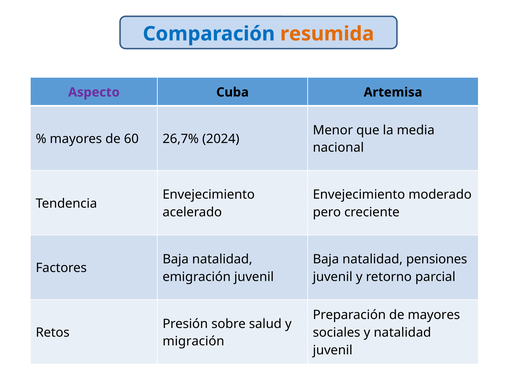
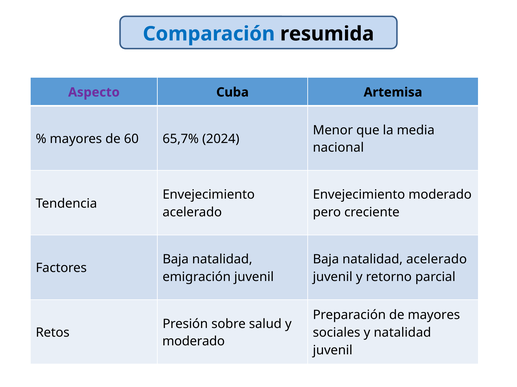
resumida colour: orange -> black (327, 34)
26,7%: 26,7% -> 65,7% (181, 139)
natalidad pensiones: pensiones -> acelerado (437, 260)
migración: migración -> moderado (194, 342)
